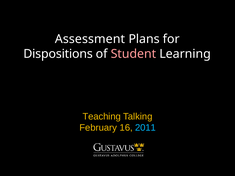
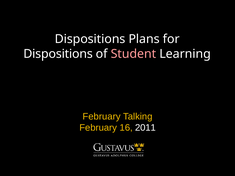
Assessment: Assessment -> Dispositions (90, 39)
Teaching: Teaching -> February (102, 117)
2011 colour: light blue -> white (145, 128)
